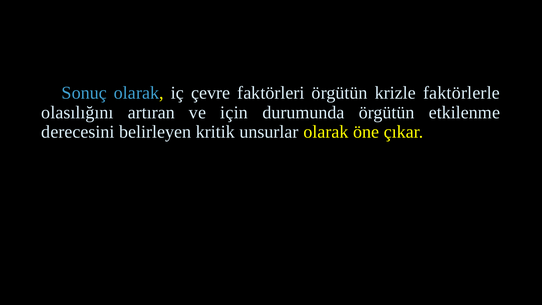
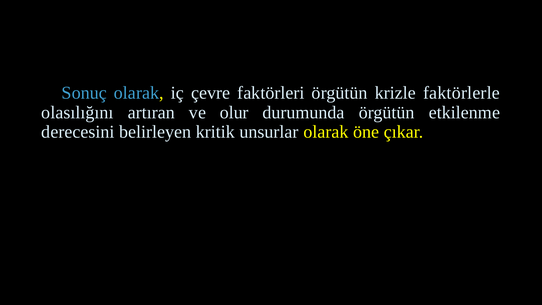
için: için -> olur (234, 112)
